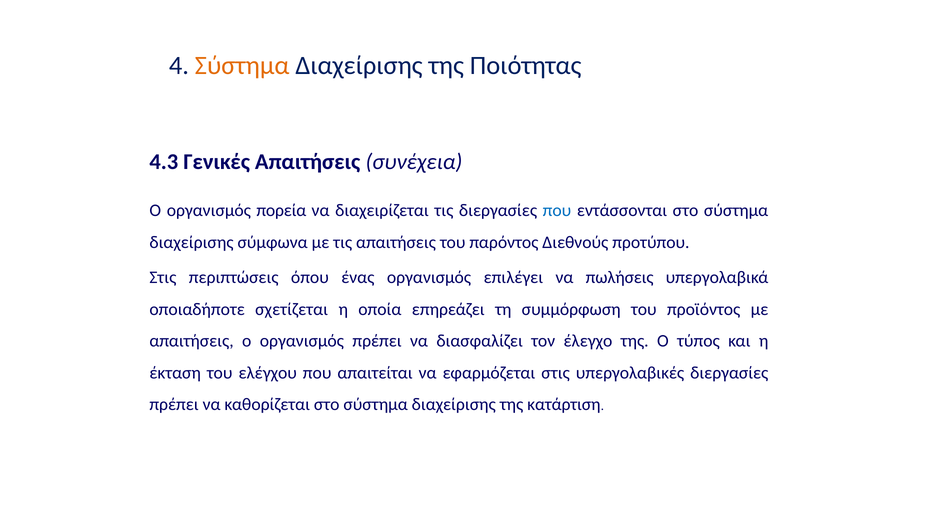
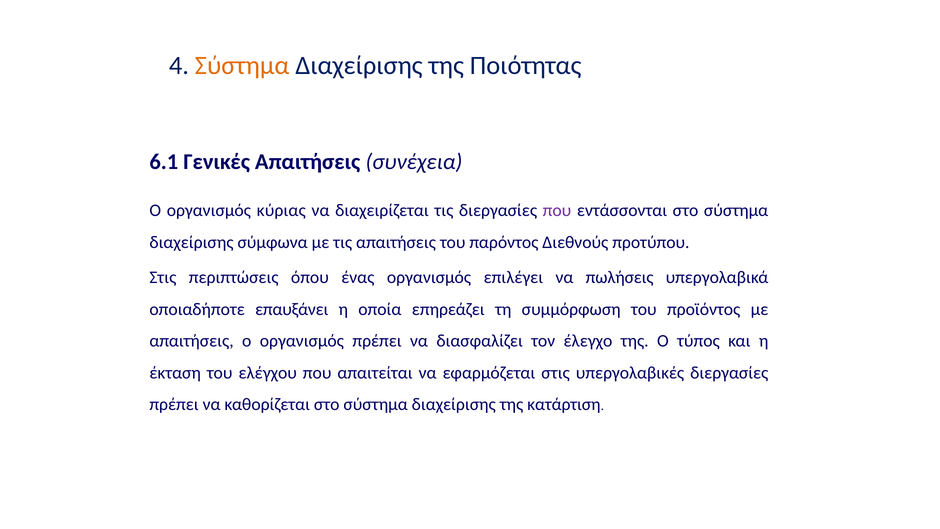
4.3: 4.3 -> 6.1 (164, 162)
πορεία: πορεία -> κύριας (281, 211)
που colour: blue -> purple (557, 211)
σχετίζεται: σχετίζεται -> επαυξάνει (292, 309)
